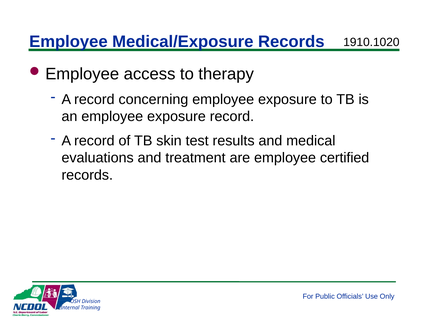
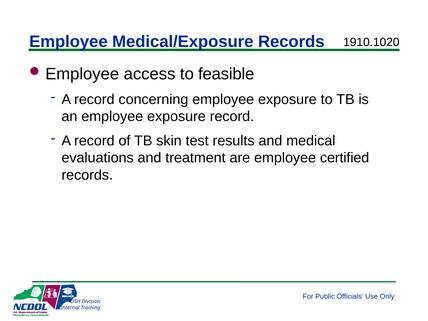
therapy: therapy -> feasible (226, 74)
